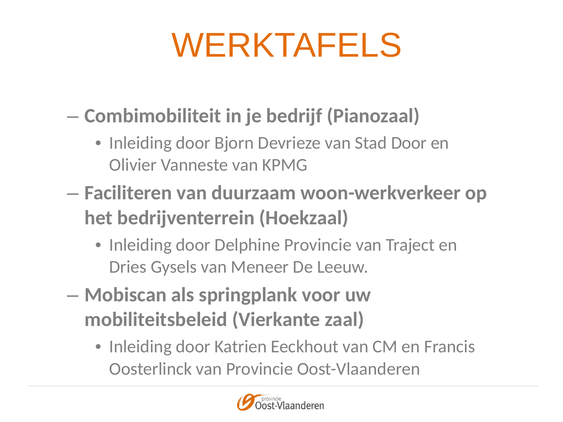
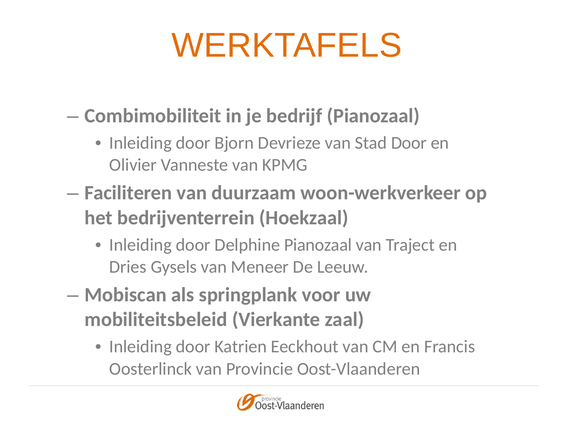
Delphine Provincie: Provincie -> Pianozaal (318, 245)
